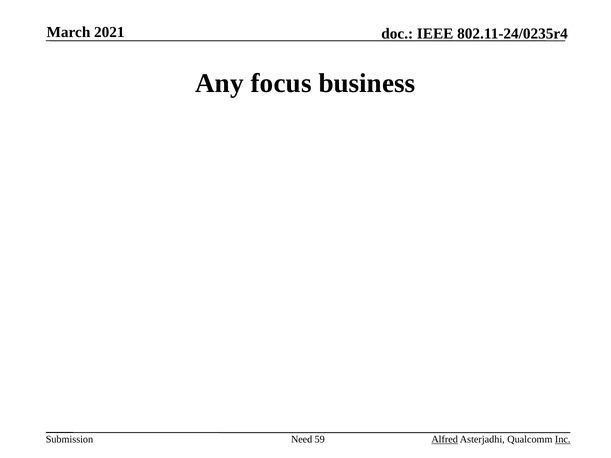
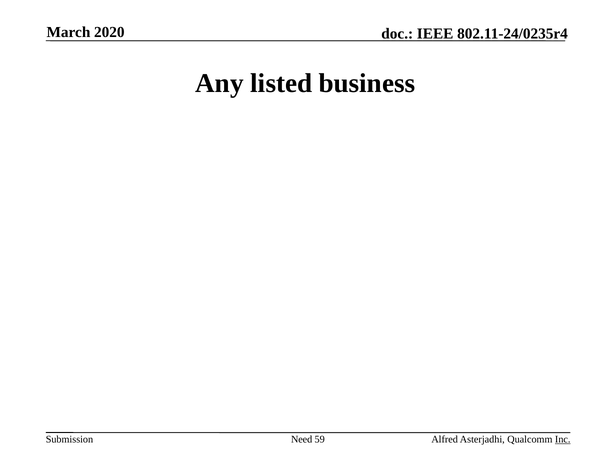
2021: 2021 -> 2020 (109, 32)
focus: focus -> listed (281, 83)
Alfred underline: present -> none (445, 439)
